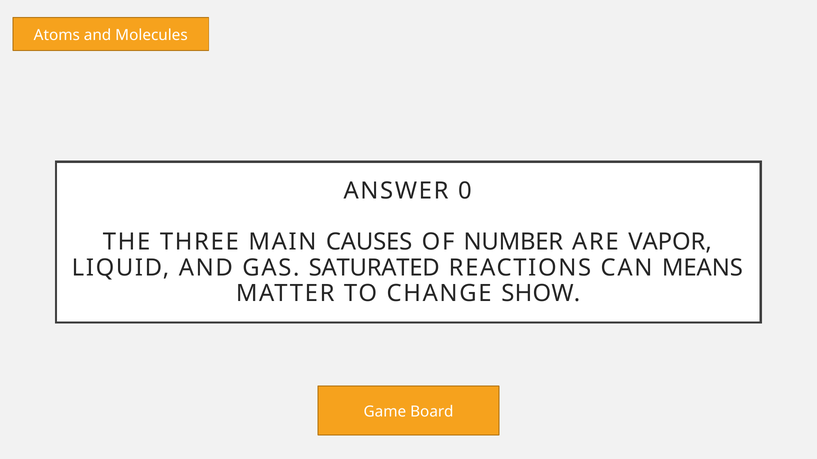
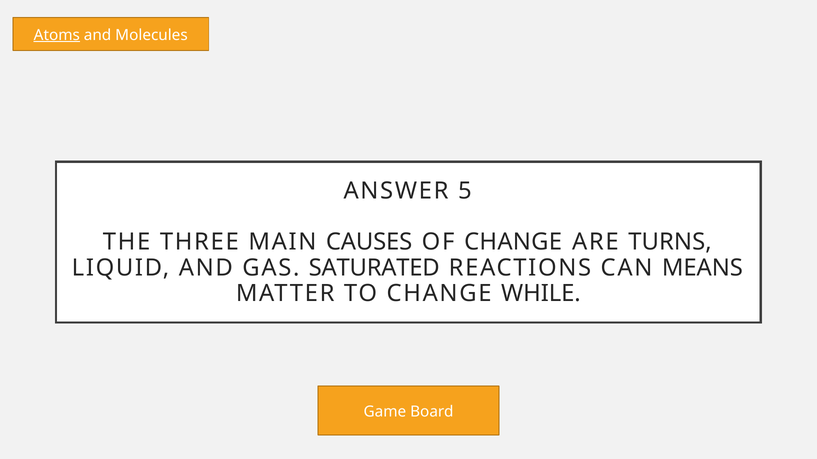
Atoms underline: none -> present (57, 35)
0: 0 -> 5 (465, 191)
OF NUMBER: NUMBER -> CHANGE (513, 242)
VAPOR: VAPOR -> TURNS (670, 242)
SHOW: SHOW -> WHILE (541, 294)
